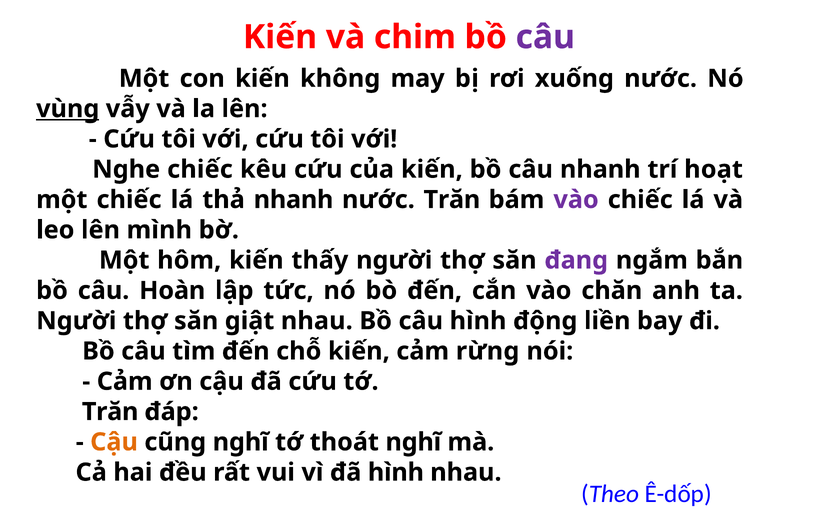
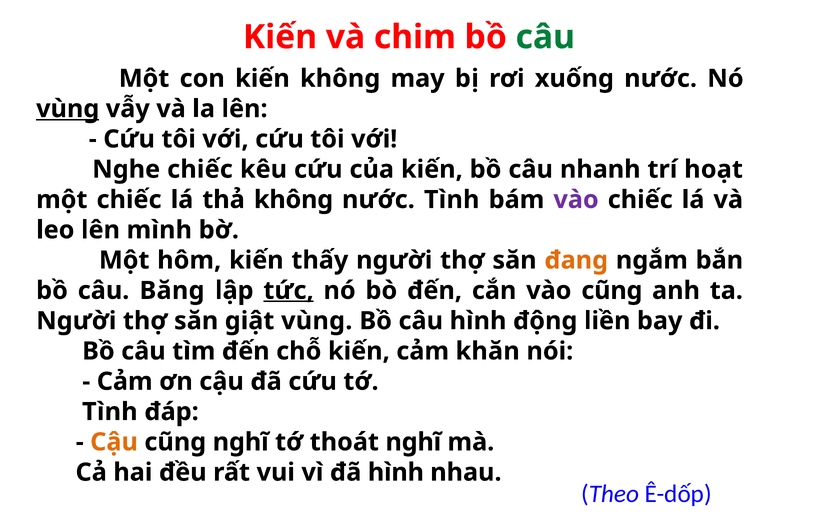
câu colour: purple -> green (545, 37)
thả nhanh: nhanh -> không (294, 200)
nước Trăn: Trăn -> Tình (452, 200)
đang colour: purple -> orange (576, 260)
Hoàn: Hoàn -> Băng (172, 291)
tức underline: none -> present (289, 291)
vào chăn: chăn -> cũng (612, 291)
giật nhau: nhau -> vùng (317, 321)
rừng: rừng -> khăn (488, 351)
Trăn: Trăn -> Tình (110, 412)
